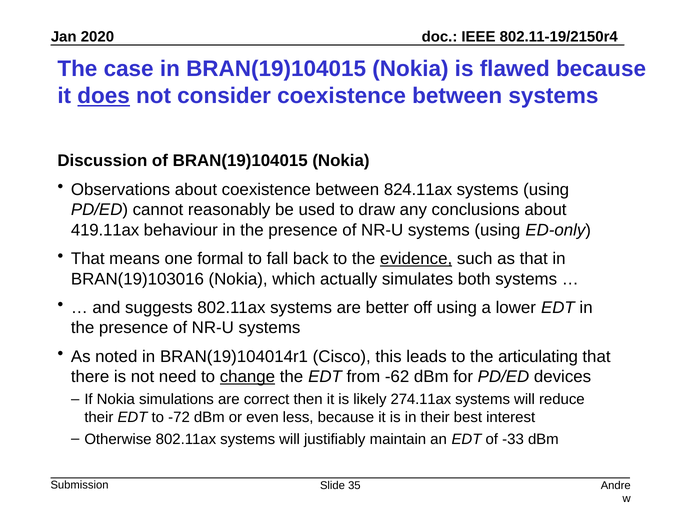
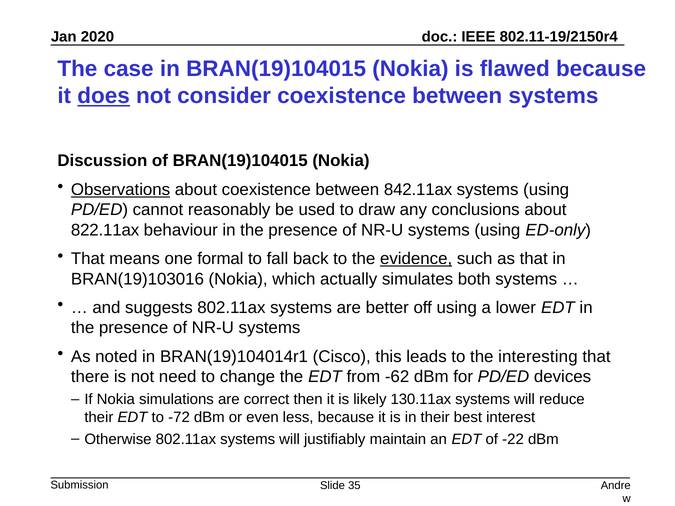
Observations underline: none -> present (121, 190)
824.11ax: 824.11ax -> 842.11ax (418, 190)
419.11ax: 419.11ax -> 822.11ax (105, 230)
articulating: articulating -> interesting (538, 357)
change underline: present -> none (247, 377)
274.11ax: 274.11ax -> 130.11ax (421, 400)
-33: -33 -> -22 (513, 439)
